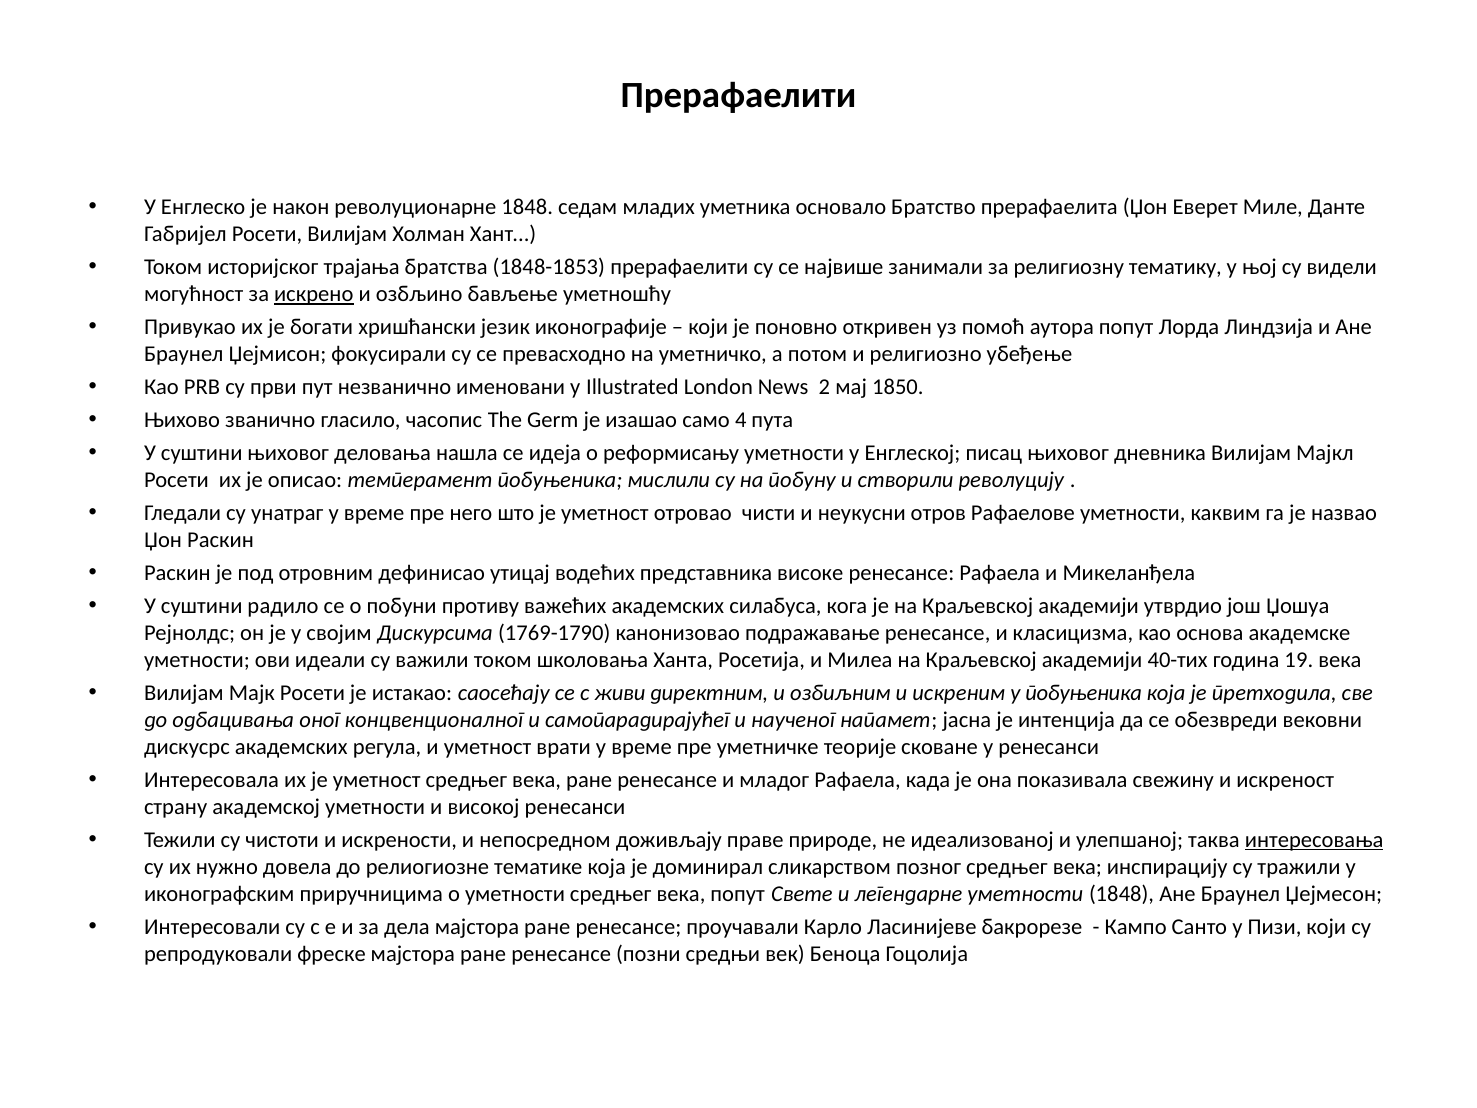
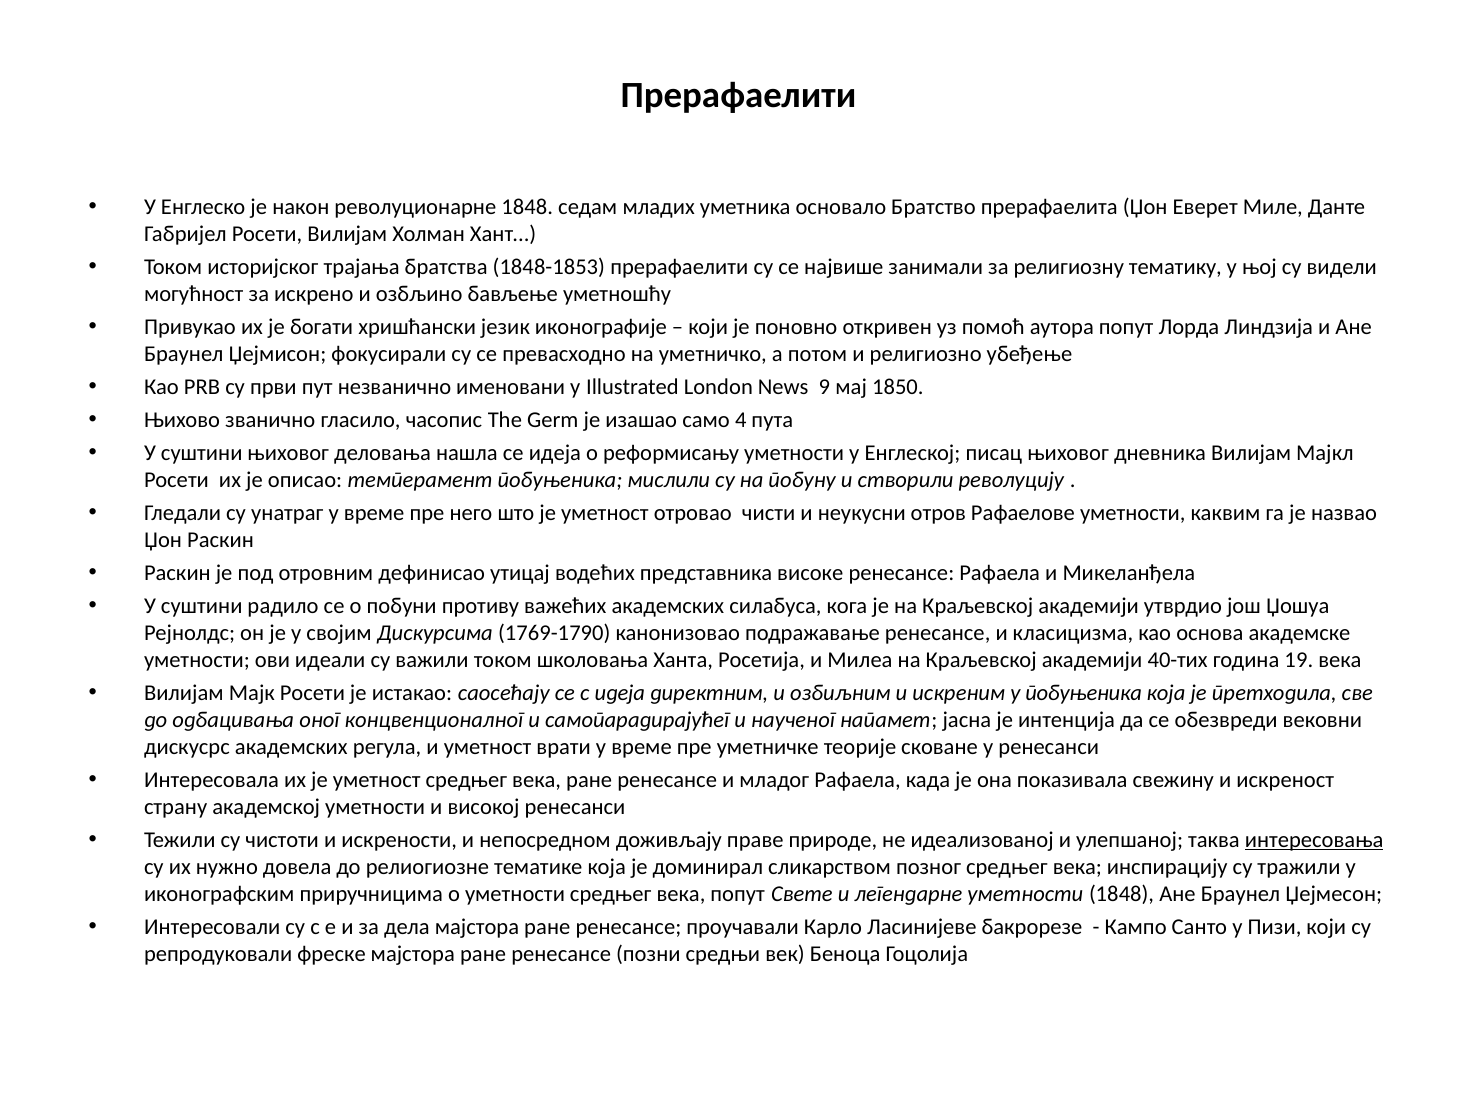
искрено underline: present -> none (314, 294)
2: 2 -> 9 (824, 387)
с живи: живи -> идеја (620, 693)
